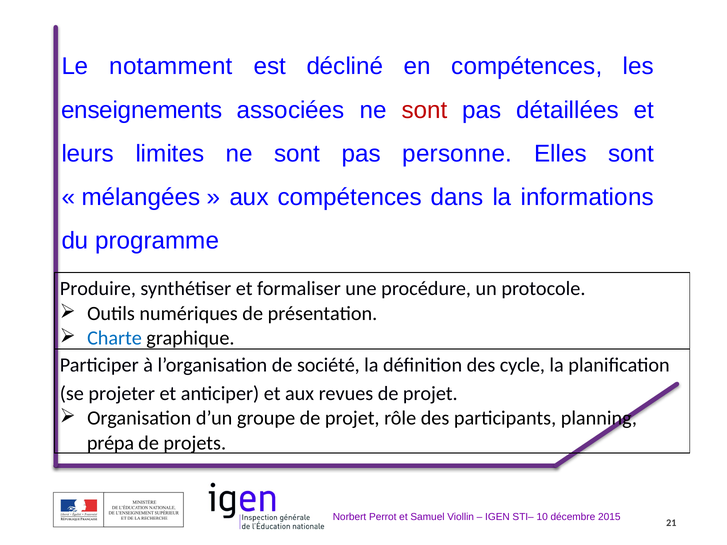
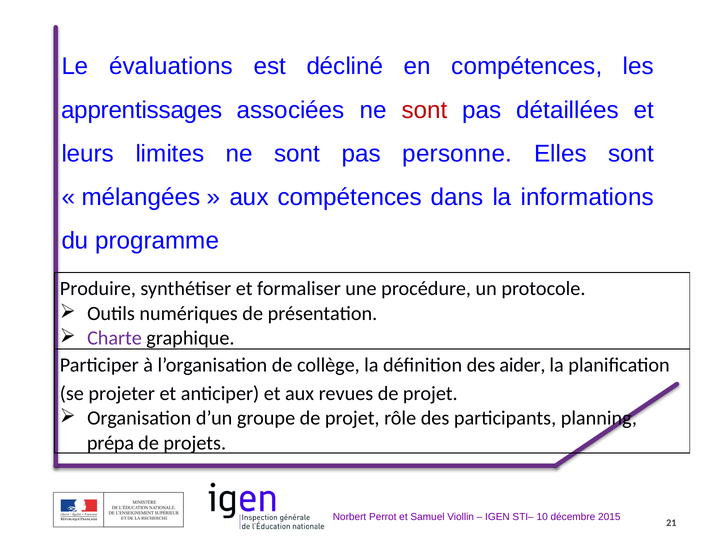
notamment: notamment -> évaluations (171, 67)
enseignements: enseignements -> apprentissages (142, 110)
Charte colour: blue -> purple (114, 338)
société: société -> collège (328, 365)
cycle: cycle -> aider (522, 365)
